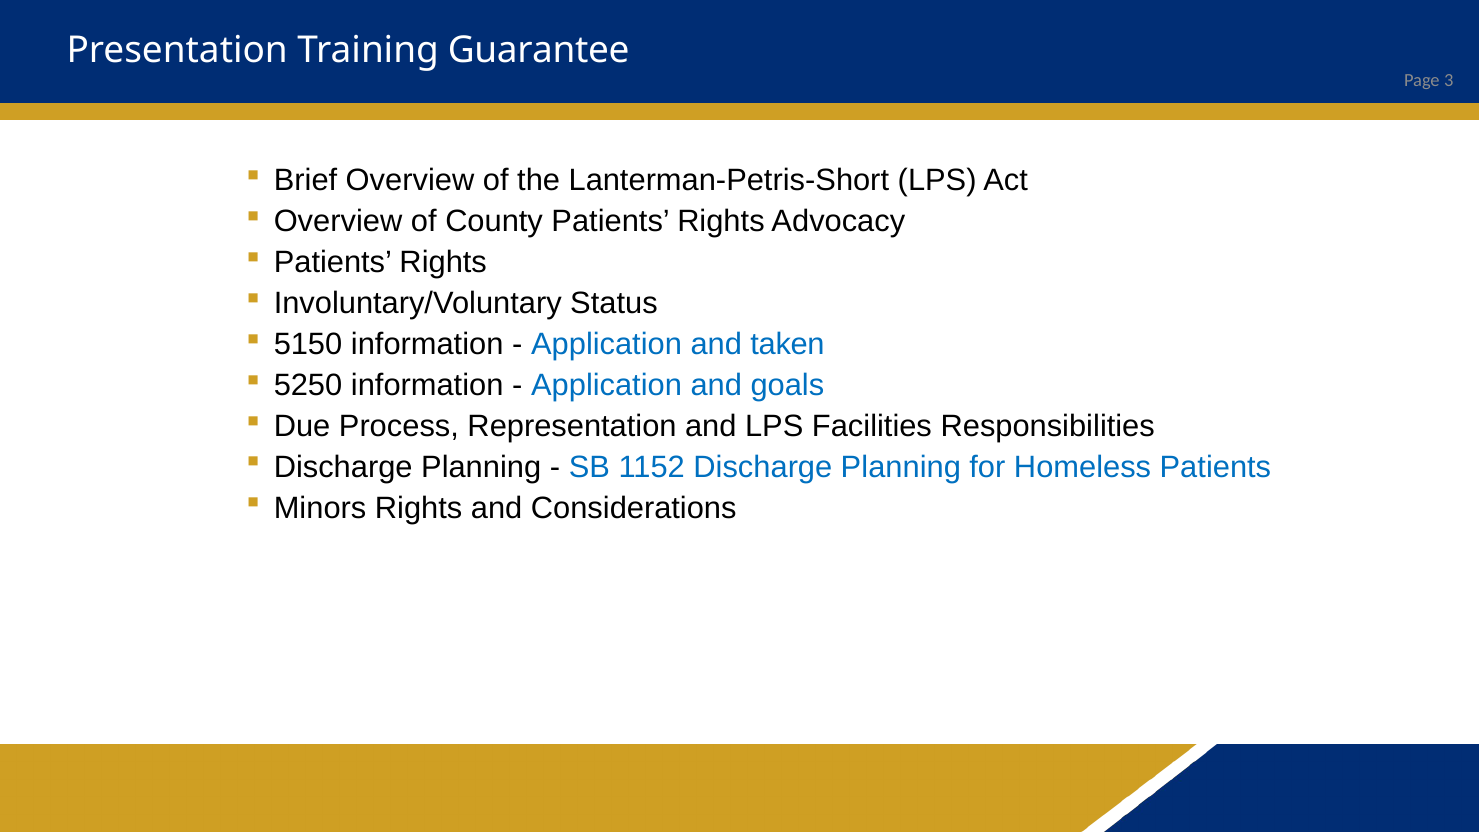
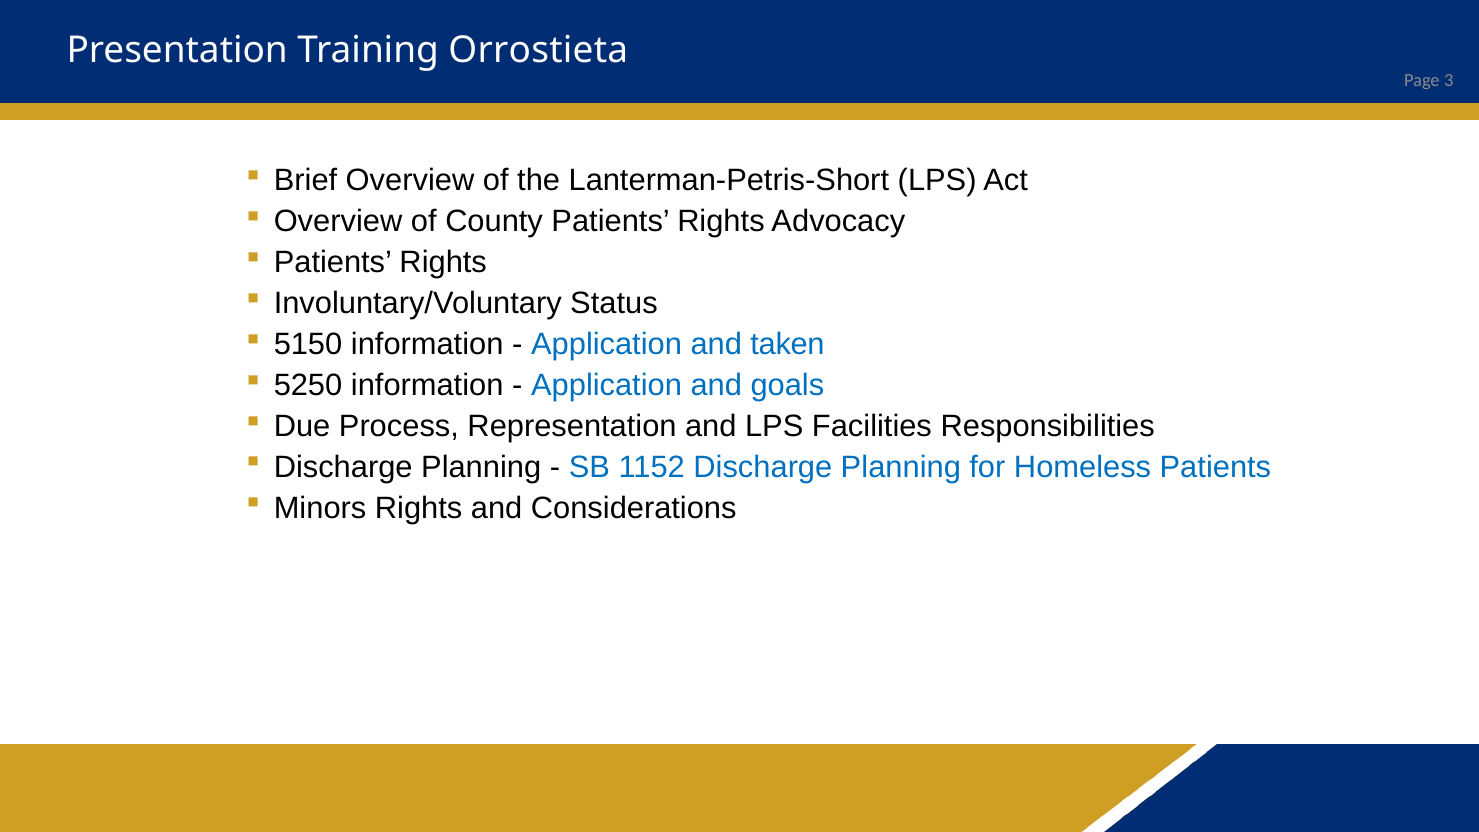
Guarantee: Guarantee -> Orrostieta (538, 51)
